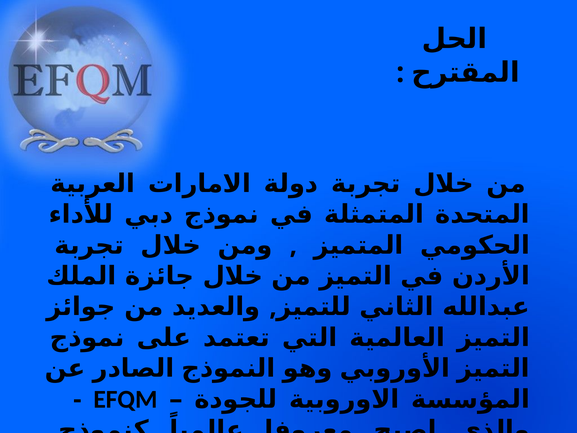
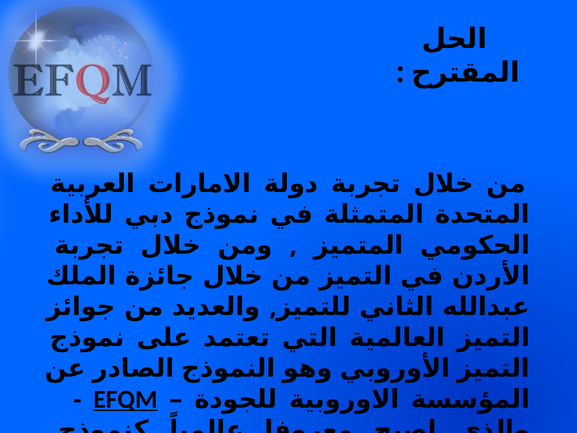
EFQM underline: none -> present (126, 399)
